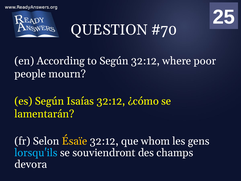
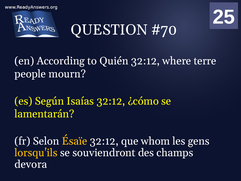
to Según: Según -> Quién (114, 61)
poor: poor -> terre (205, 61)
lorsqu'ils colour: light blue -> yellow (36, 152)
